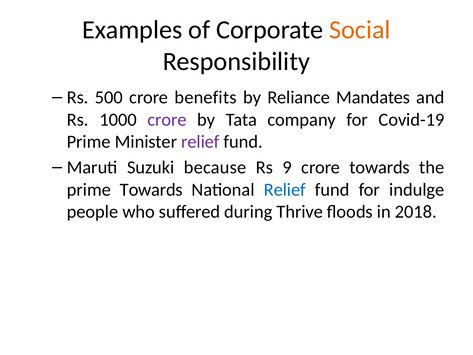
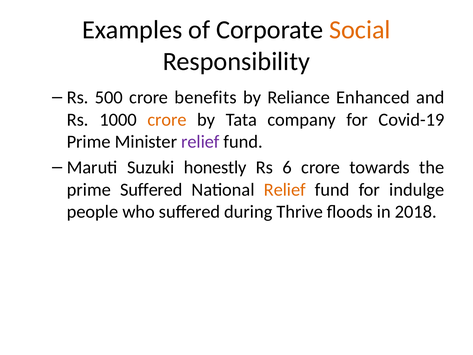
Mandates: Mandates -> Enhanced (373, 97)
crore colour: purple -> orange (167, 120)
because: because -> honestly (215, 167)
9: 9 -> 6 (287, 167)
prime Towards: Towards -> Suffered (151, 189)
Relief colour: blue -> orange (285, 189)
